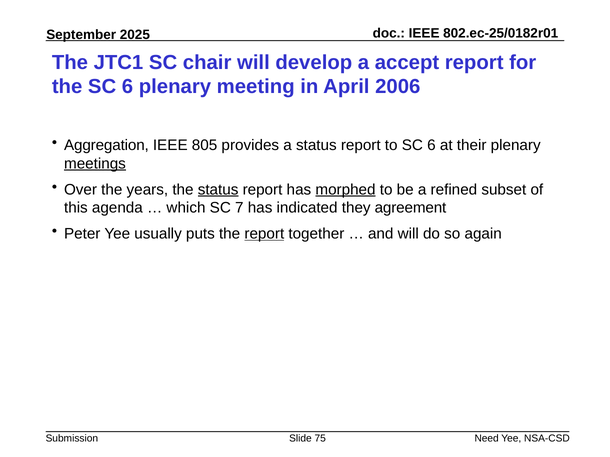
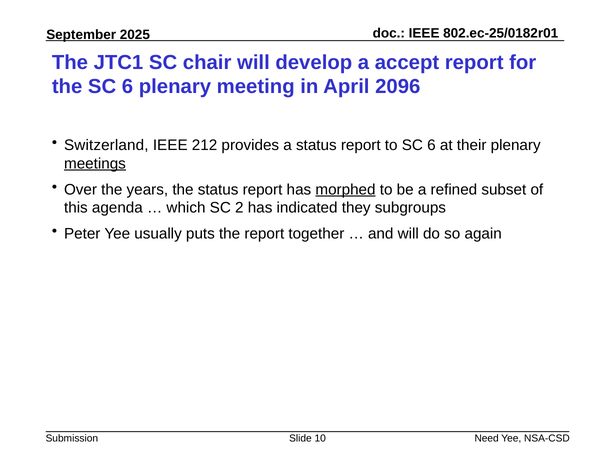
2006: 2006 -> 2096 (398, 87)
Aggregation: Aggregation -> Switzerland (106, 145)
805: 805 -> 212 (205, 145)
status underline: present -> none (218, 190)
7: 7 -> 2 (239, 208)
agreement: agreement -> subgroups (410, 208)
report underline: present -> none (264, 234)
75: 75 -> 10 (320, 439)
